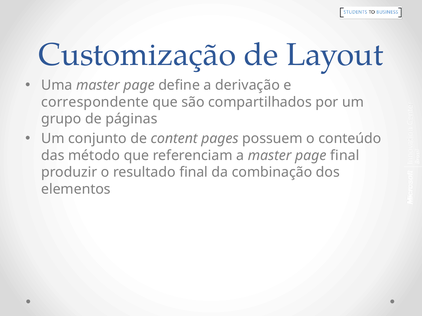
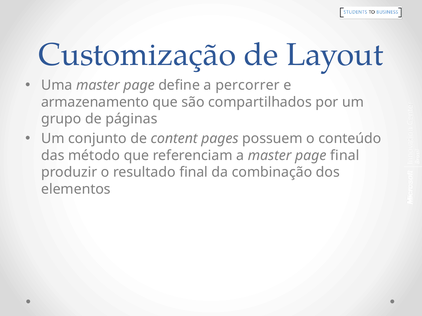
derivação: derivação -> percorrer (248, 85)
correspondente: correspondente -> armazenamento (95, 102)
